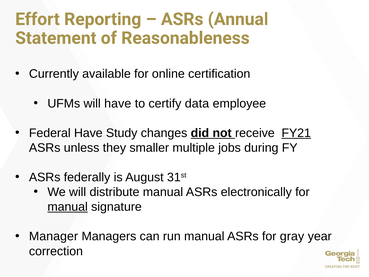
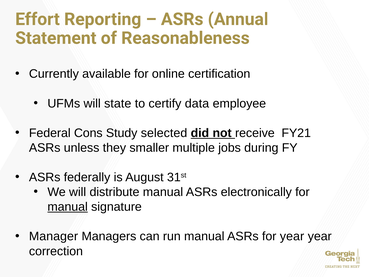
will have: have -> state (118, 103)
Federal Have: Have -> Cons (88, 133)
changes: changes -> selected (164, 133)
FY21 underline: present -> none (296, 133)
for gray: gray -> year (292, 236)
